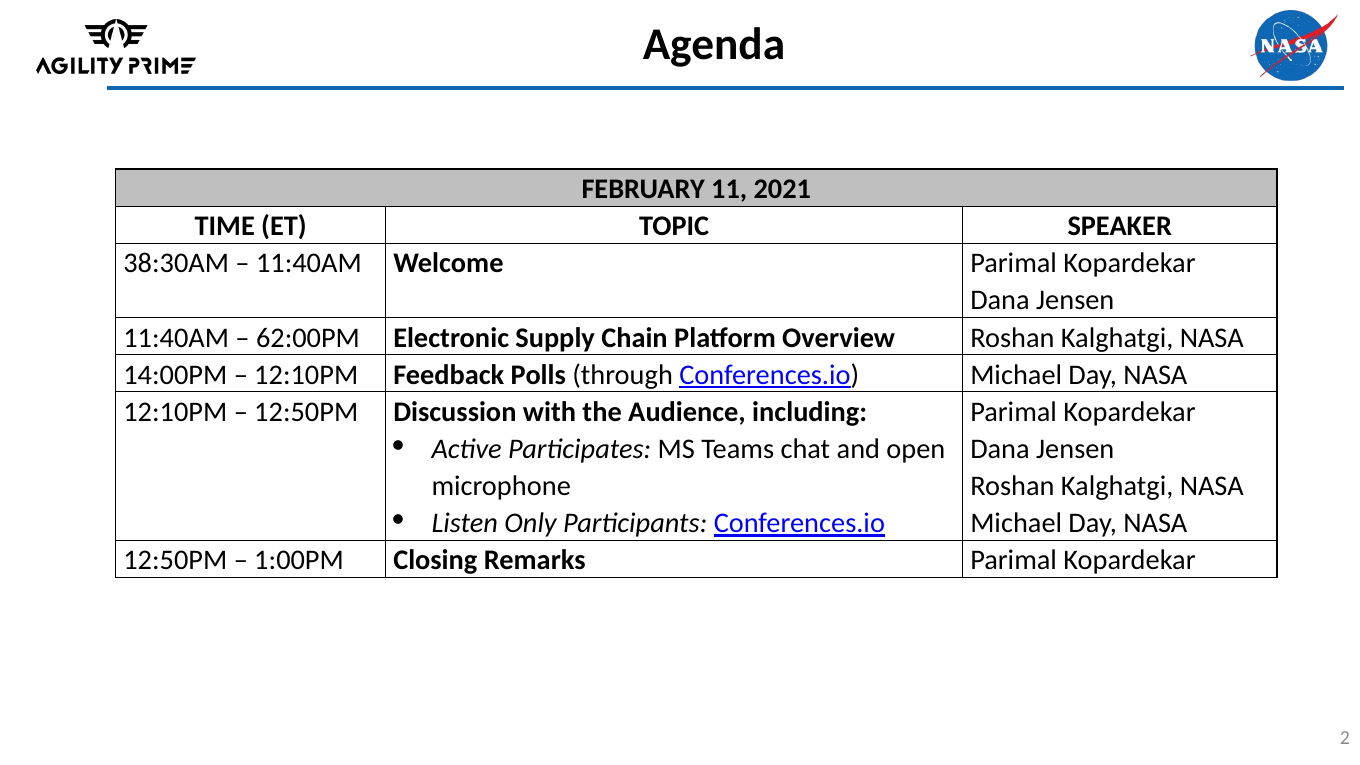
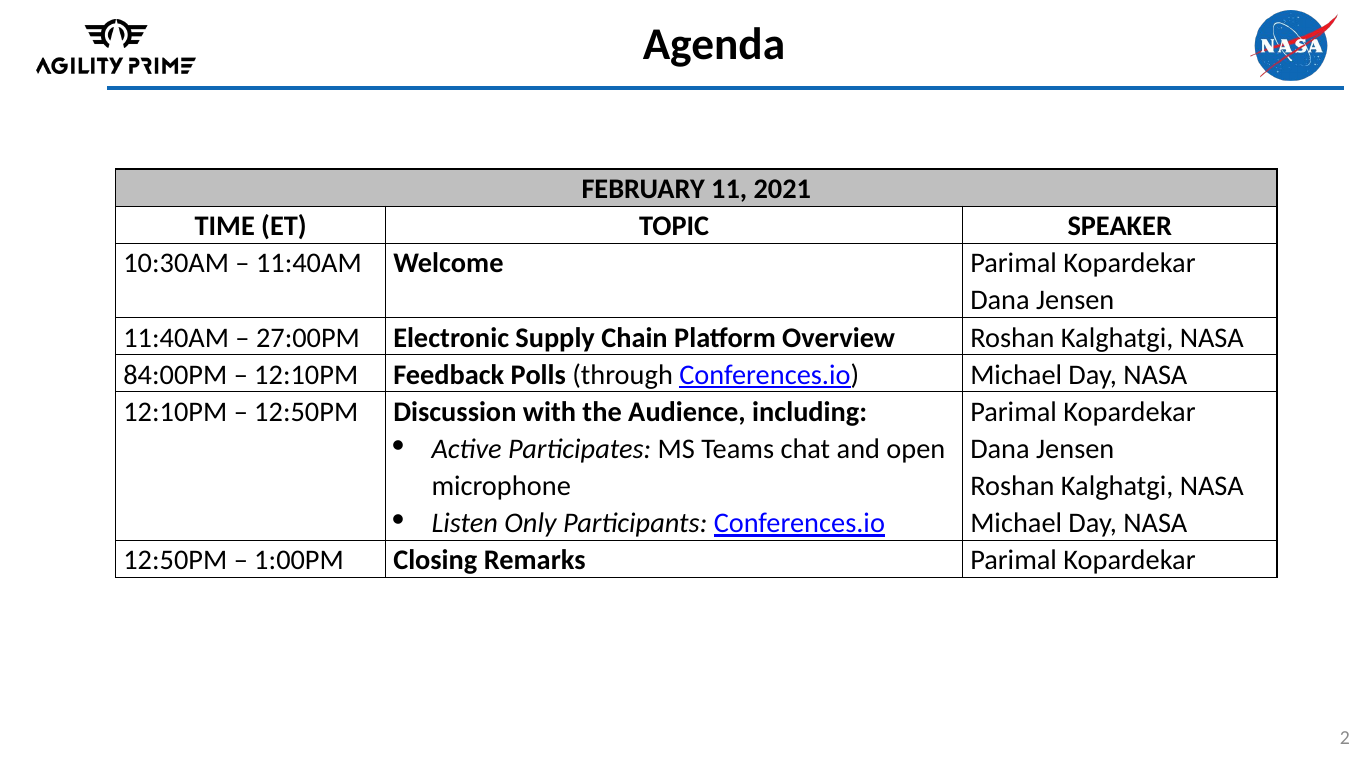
38:30AM: 38:30AM -> 10:30AM (176, 263)
62:00PM: 62:00PM -> 27:00PM (308, 338)
14:00PM: 14:00PM -> 84:00PM (175, 375)
